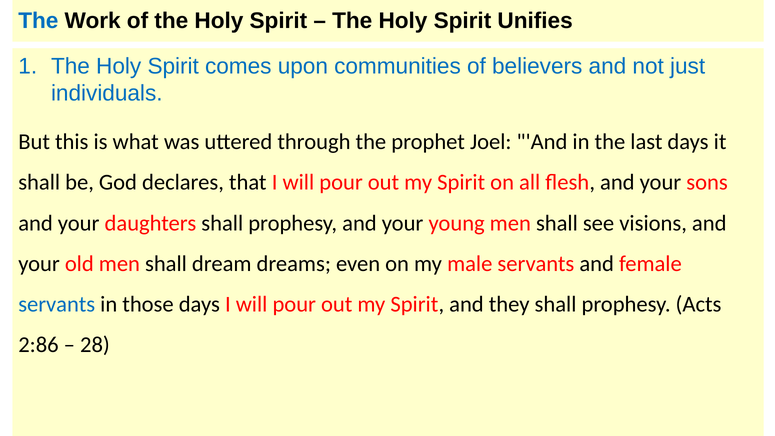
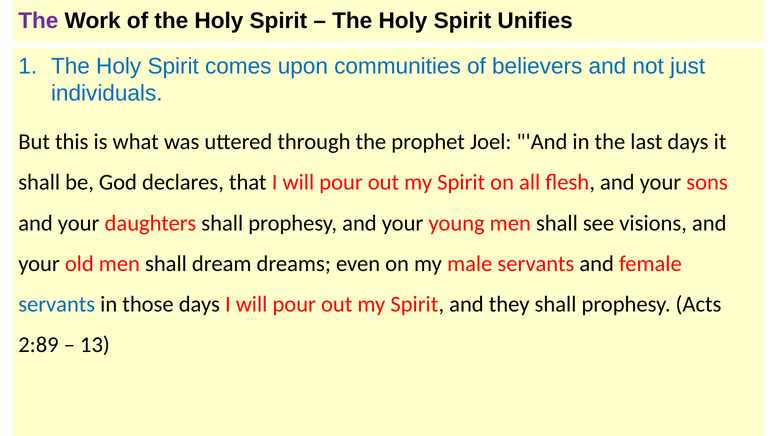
The colour: blue -> purple (38, 21)
2:86: 2:86 -> 2:89 (38, 345)
28: 28 -> 13 (95, 345)
